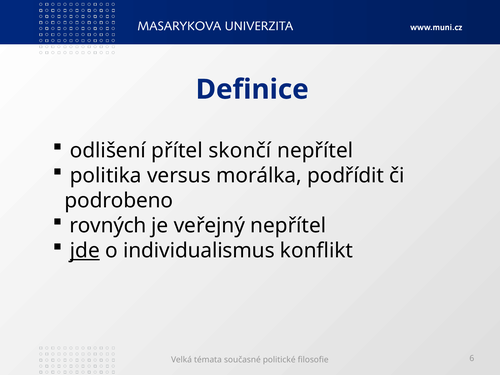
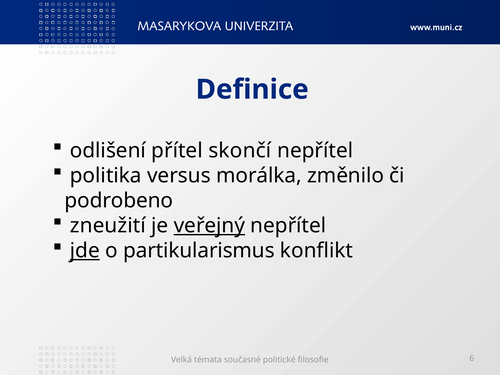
podřídit: podřídit -> změnilo (346, 176)
rovných: rovných -> zneužití (108, 226)
veřejný underline: none -> present (209, 226)
individualismus: individualismus -> partikularismus (199, 251)
